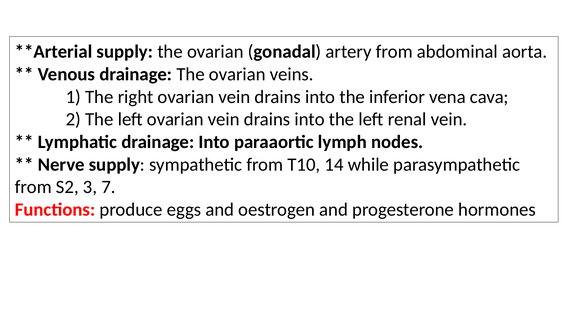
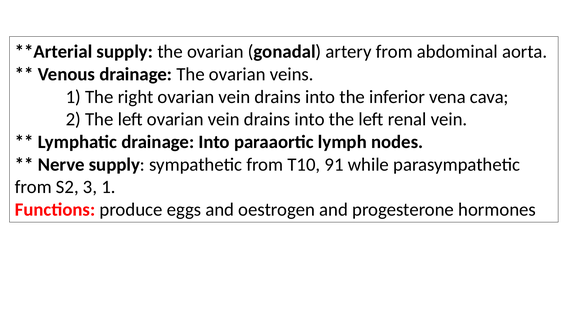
14: 14 -> 91 (334, 164)
3 7: 7 -> 1 (108, 187)
